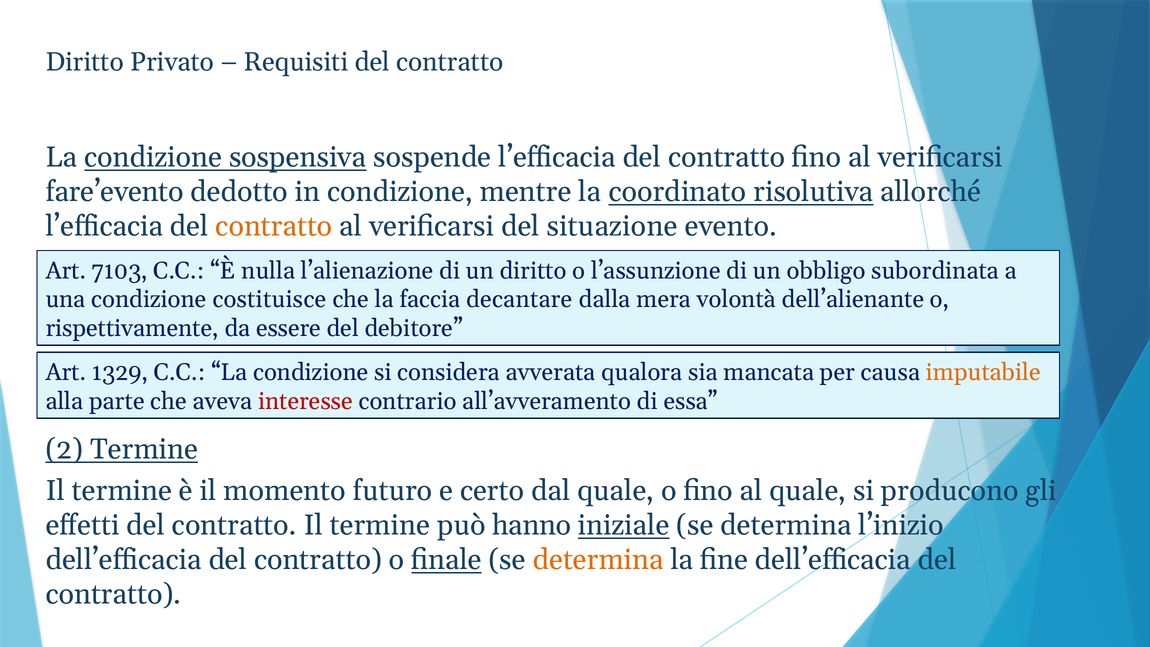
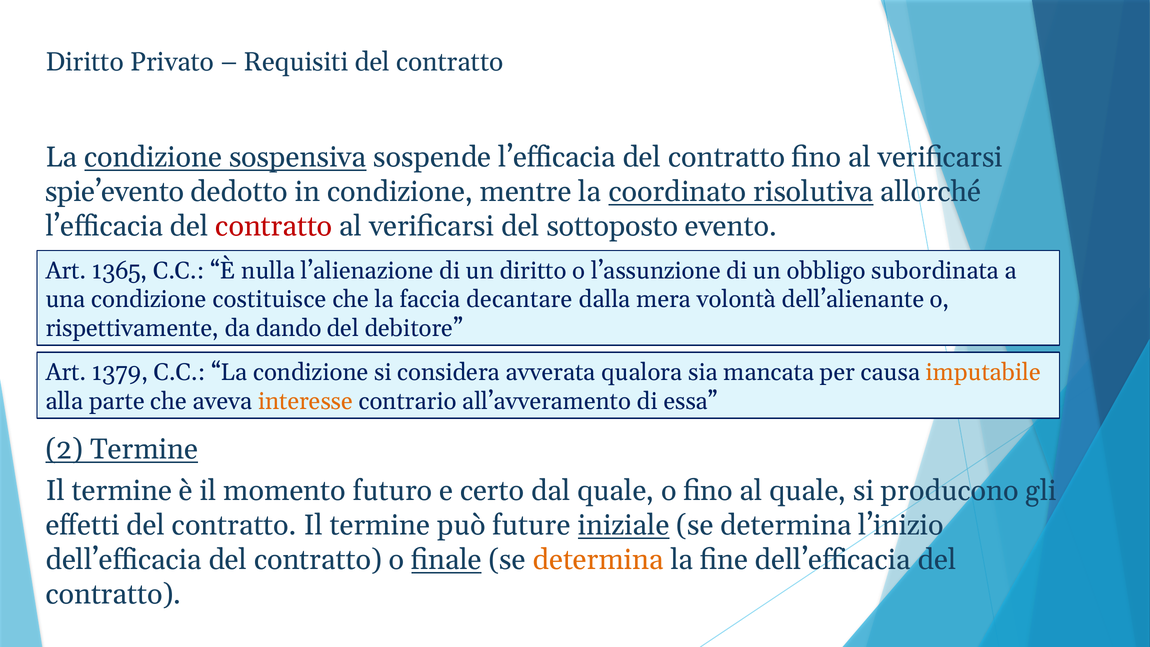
fare’evento: fare’evento -> spie’evento (115, 192)
contratto colour: orange -> red (274, 226)
situazione: situazione -> sottoposto (612, 226)
7103: 7103 -> 1365 (120, 271)
essere: essere -> dando (289, 328)
1329: 1329 -> 1379 (120, 372)
interesse colour: red -> orange (305, 401)
hanno: hanno -> future (532, 525)
